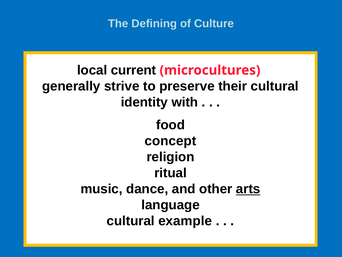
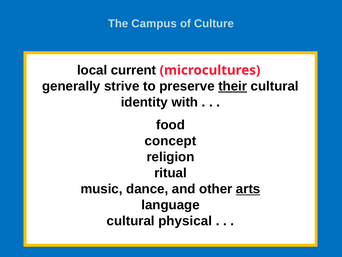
Defining: Defining -> Campus (154, 24)
their underline: none -> present (233, 86)
example: example -> physical (185, 221)
